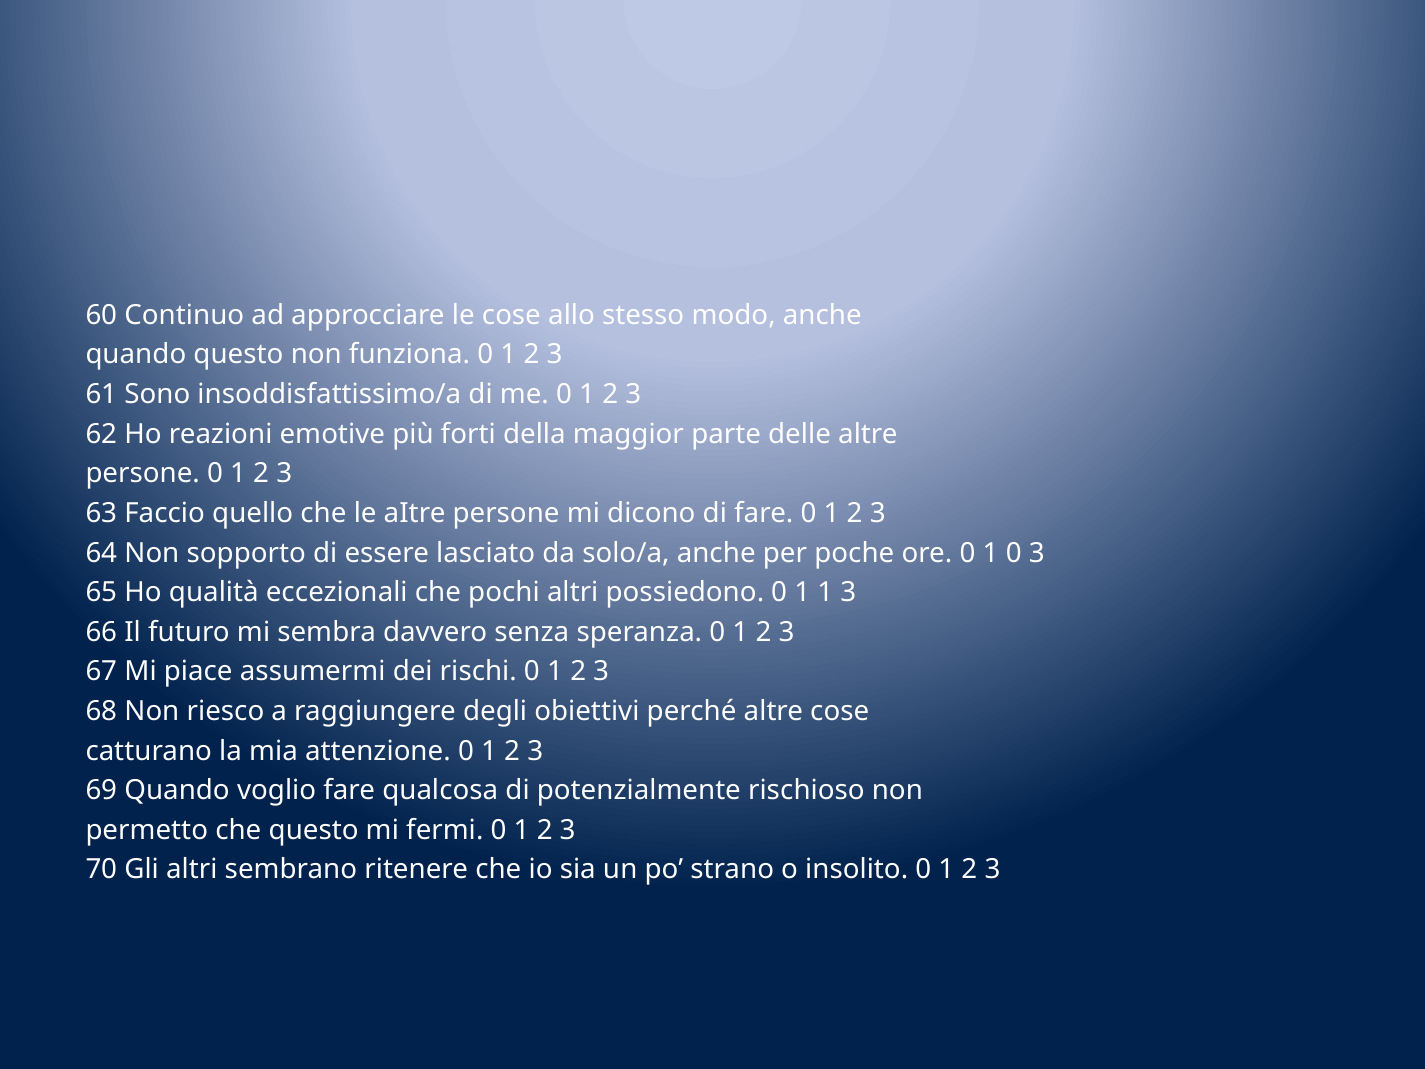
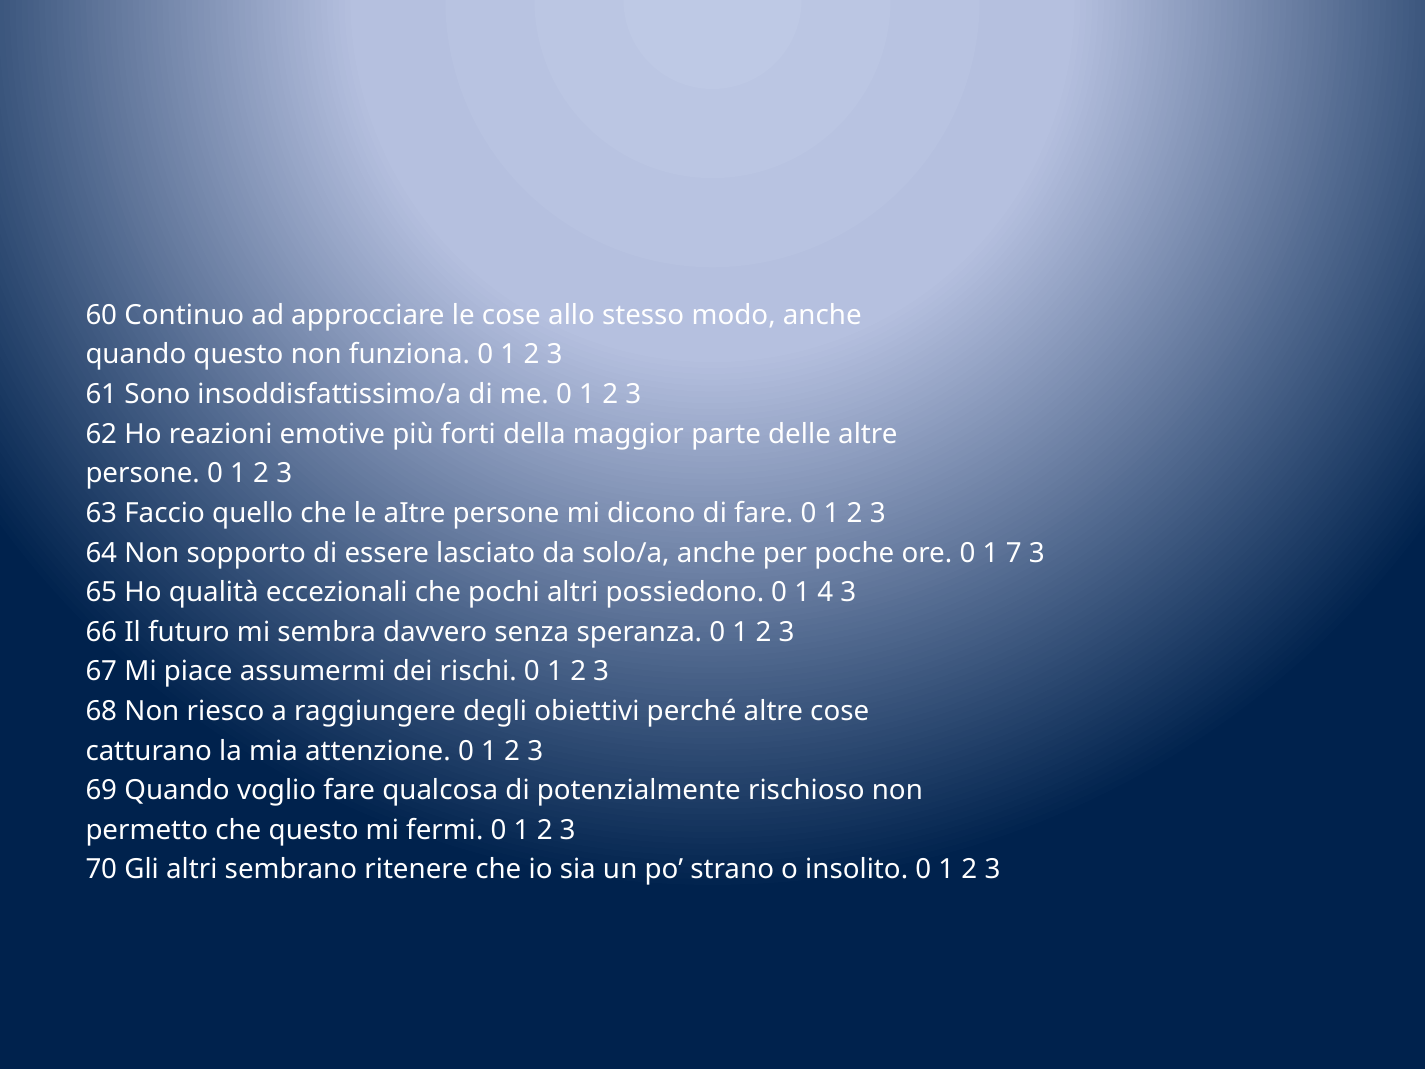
1 0: 0 -> 7 (1014, 553)
1 1: 1 -> 4 (825, 592)
